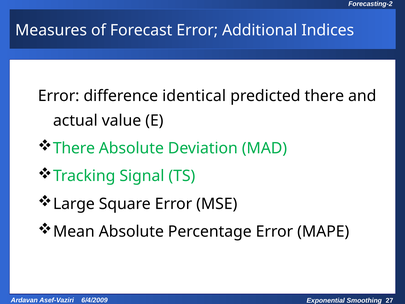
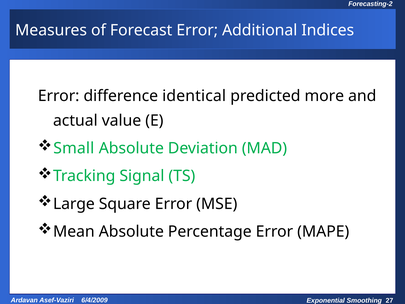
predicted there: there -> more (324, 96)
There: There -> Small (74, 148)
